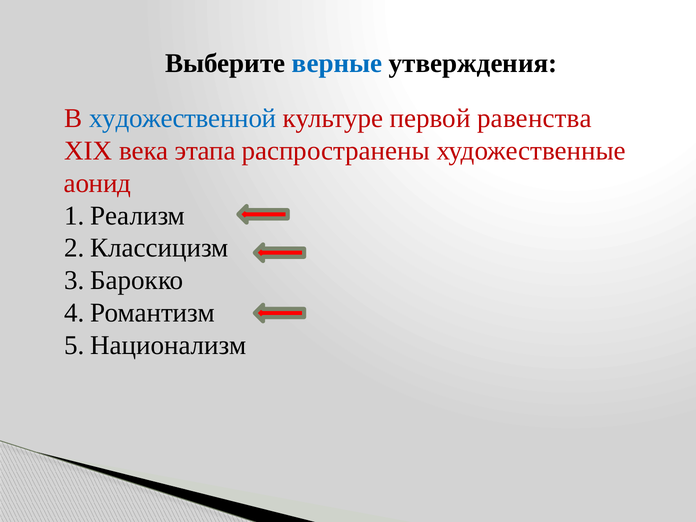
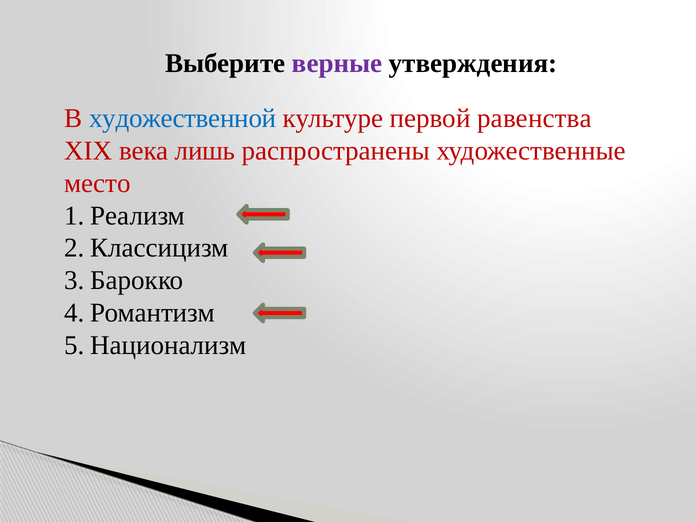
верные colour: blue -> purple (337, 63)
этапа: этапа -> лишь (205, 151)
аонид: аонид -> место (97, 183)
